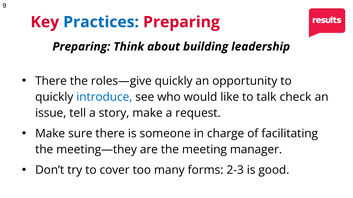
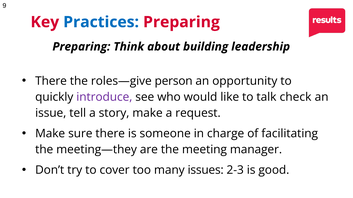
roles—give quickly: quickly -> person (174, 81)
introduce colour: blue -> purple (104, 97)
forms: forms -> issues (206, 170)
